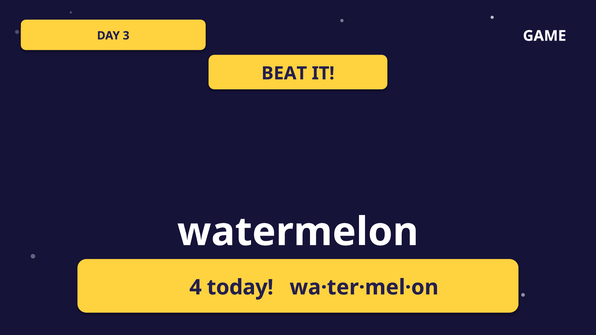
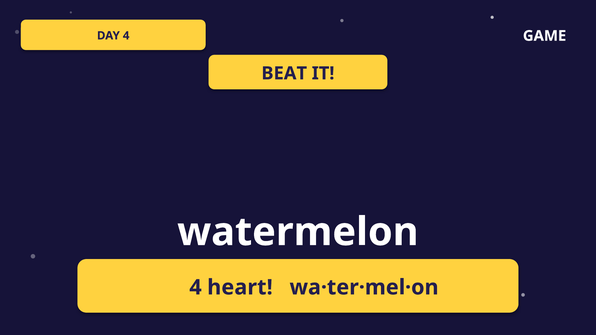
DAY 3: 3 -> 4 (126, 36)
today: today -> heart (240, 288)
